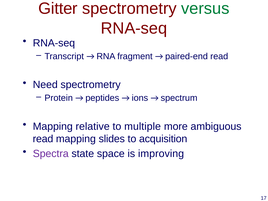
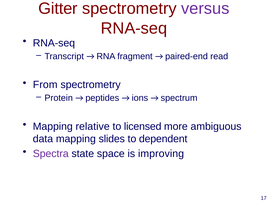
versus colour: green -> purple (205, 9)
Need: Need -> From (45, 85)
multiple: multiple -> licensed (143, 126)
read: read -> data (43, 139)
acquisition: acquisition -> dependent (163, 139)
